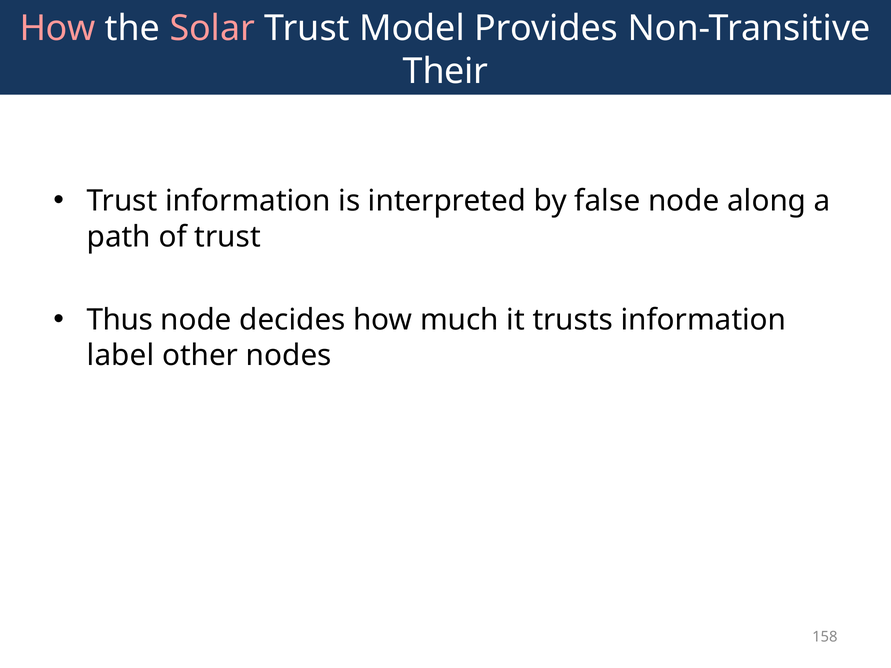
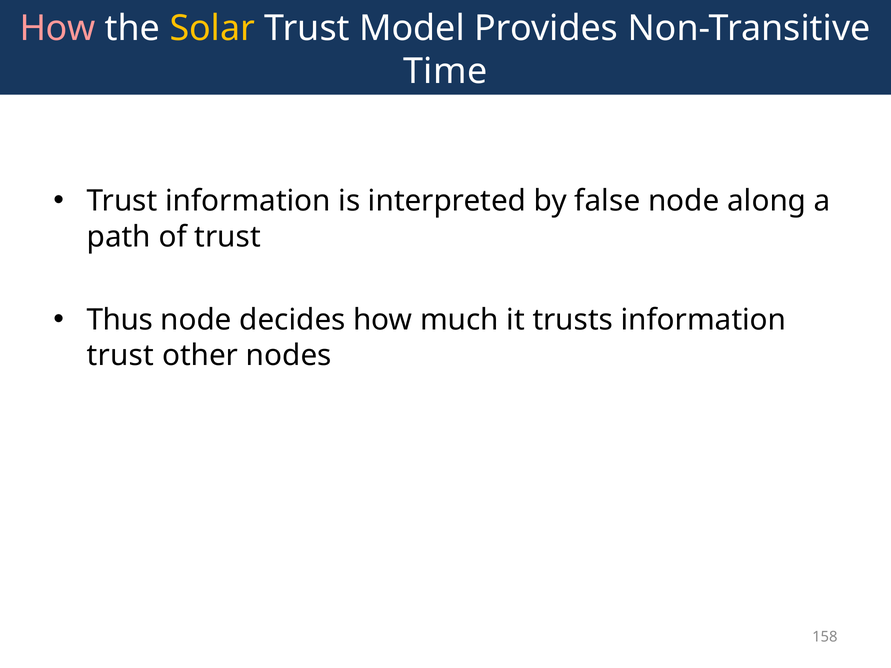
Solar colour: pink -> yellow (212, 28)
Their: Their -> Time (445, 72)
label: label -> trust (121, 356)
